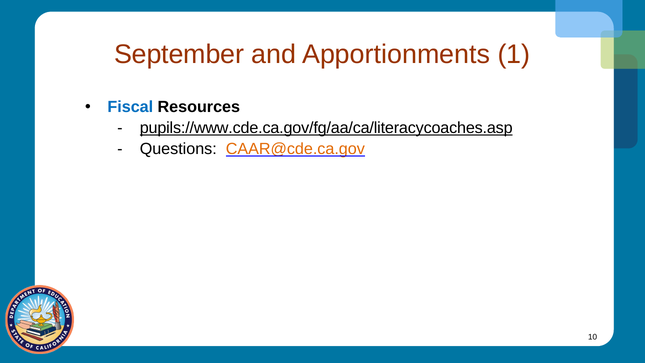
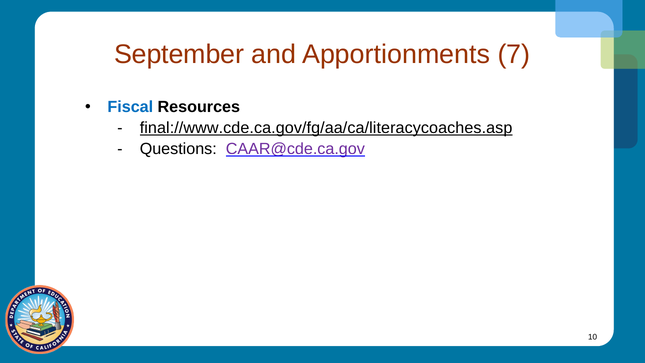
1: 1 -> 7 (514, 54)
pupils://www.cde.ca.gov/fg/aa/ca/literacycoaches.asp: pupils://www.cde.ca.gov/fg/aa/ca/literacycoaches.asp -> final://www.cde.ca.gov/fg/aa/ca/literacycoaches.asp (326, 128)
CAAR@cde.ca.gov colour: orange -> purple (295, 149)
